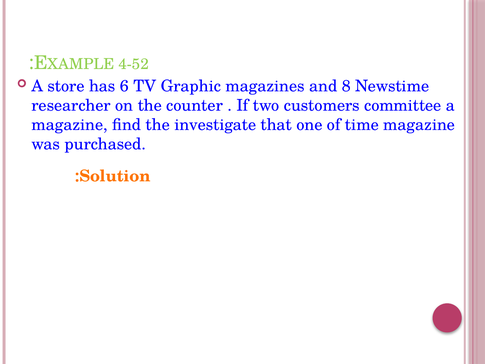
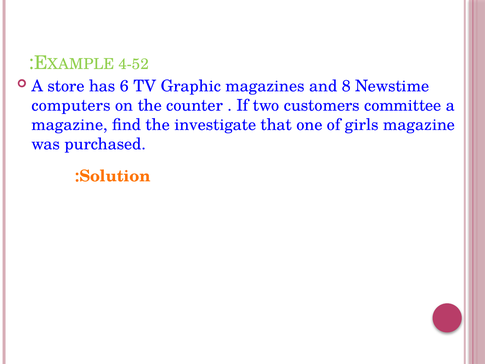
researcher: researcher -> computers (71, 105)
time: time -> girls (362, 125)
